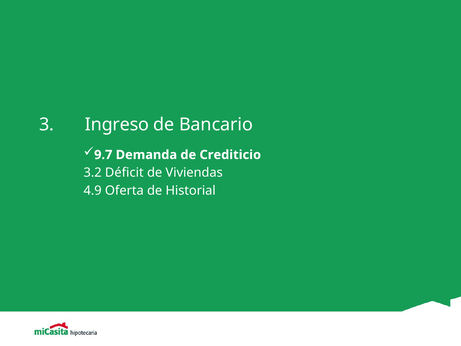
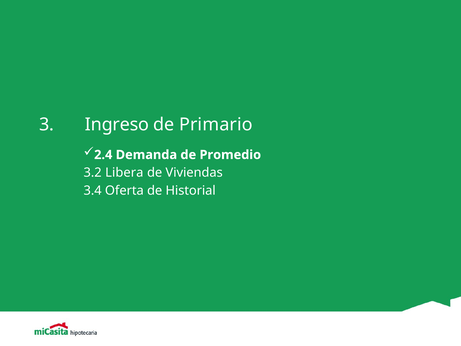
Bancario: Bancario -> Primario (216, 124)
9.7: 9.7 -> 2.4 (103, 155)
Crediticio: Crediticio -> Promedio (230, 155)
Déficit: Déficit -> Libera (124, 173)
4.9: 4.9 -> 3.4 (93, 191)
